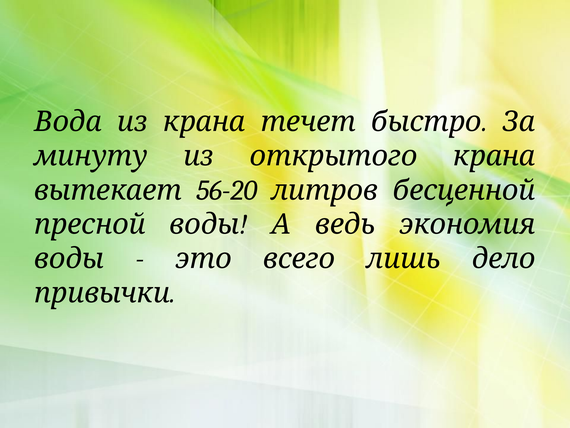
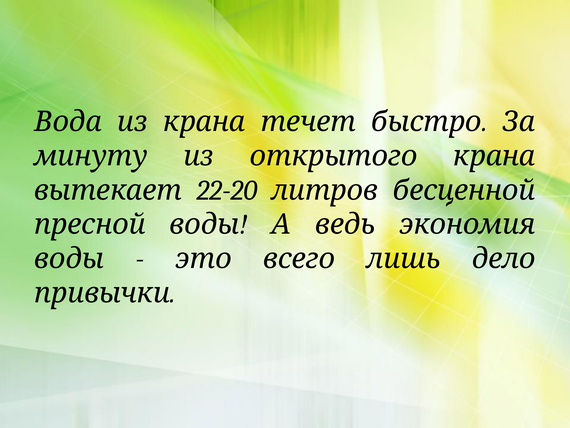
56-20: 56-20 -> 22-20 (227, 190)
